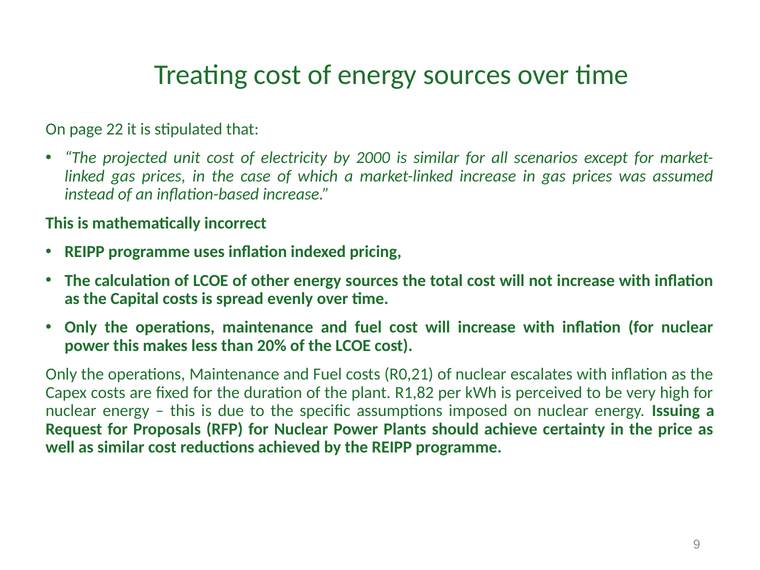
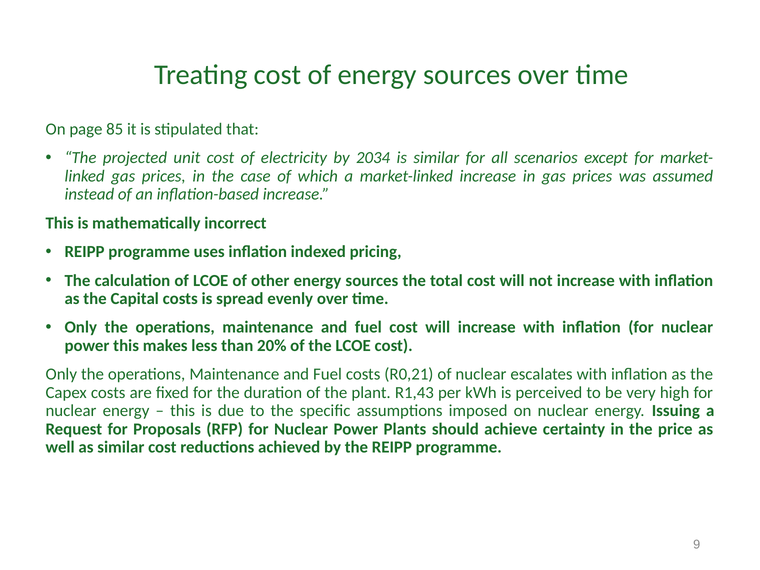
22: 22 -> 85 (115, 129)
2000: 2000 -> 2034 (373, 158)
R1,82: R1,82 -> R1,43 (414, 393)
